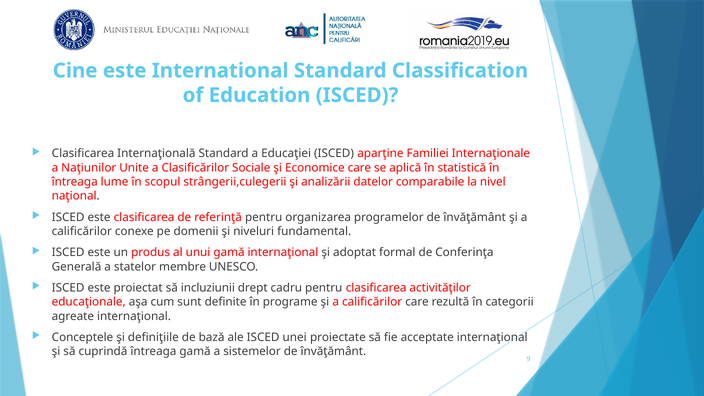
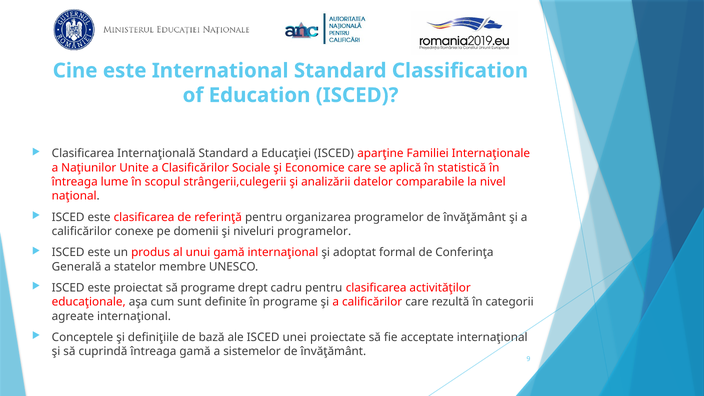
niveluri fundamental: fundamental -> programelor (314, 231)
să incluziunii: incluziunii -> programe (208, 288)
